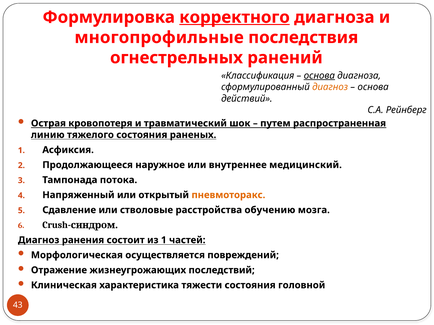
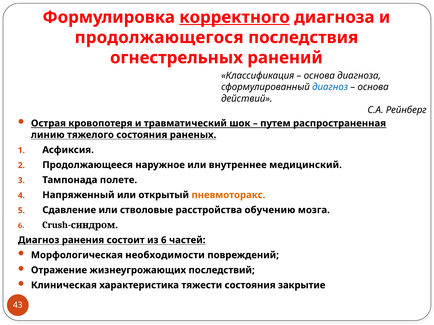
многопрофильные: многопрофильные -> продолжающегося (159, 38)
основа underline: present -> none (319, 76)
диагноз colour: orange -> blue (330, 87)
потока: потока -> полете (118, 180)
из 1: 1 -> 6 (164, 240)
осуществляется: осуществляется -> необходимости (165, 255)
головной: головной -> закрытие (302, 286)
